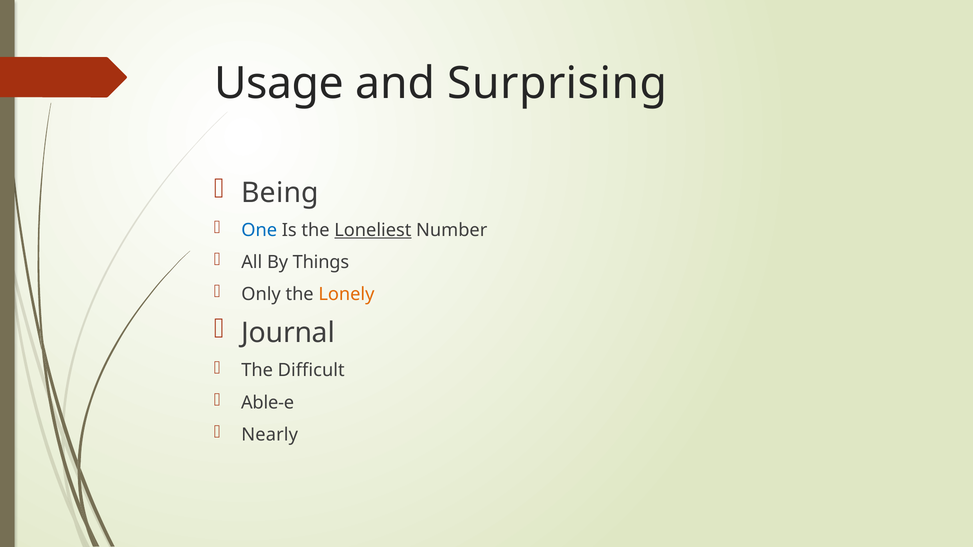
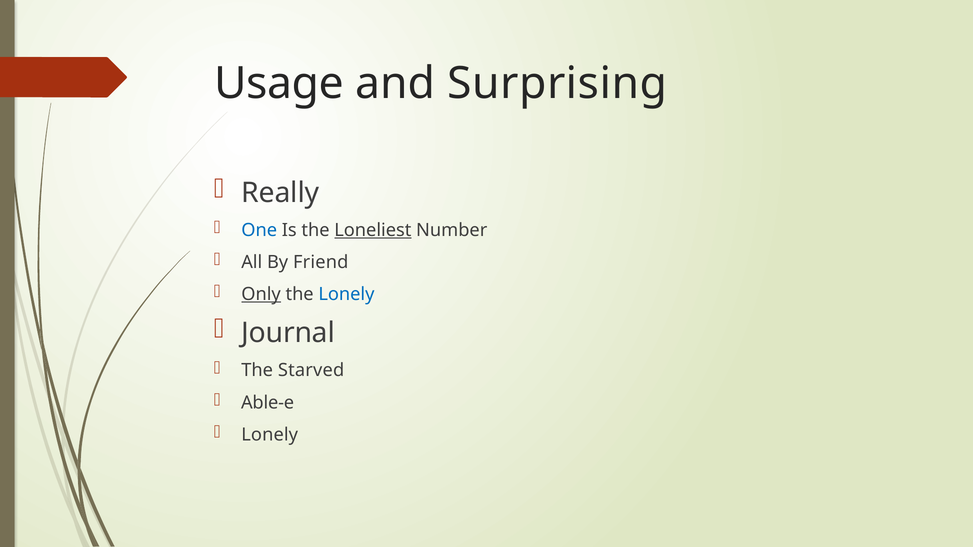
Being: Being -> Really (280, 193)
Things: Things -> Friend (321, 262)
Only underline: none -> present (261, 294)
Lonely colour: orange -> blue (346, 294)
Difficult: Difficult -> Starved (311, 371)
Nearly: Nearly -> Lonely (270, 435)
